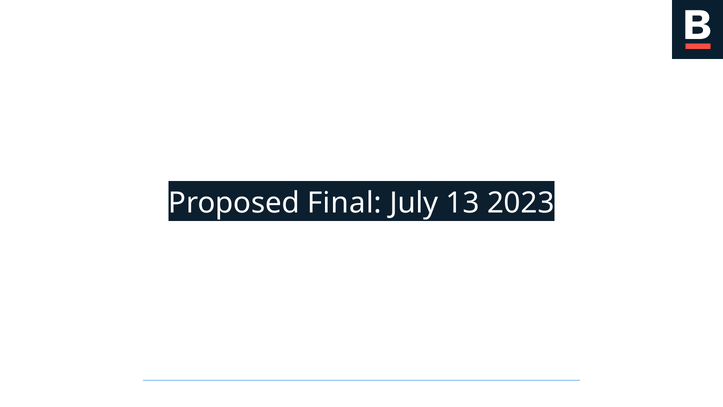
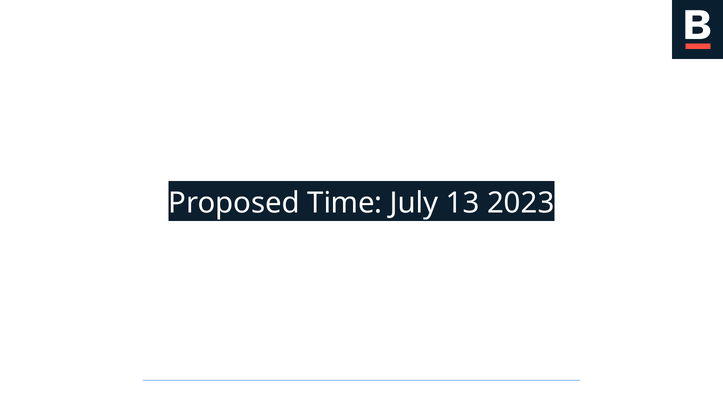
Final: Final -> Time (345, 203)
